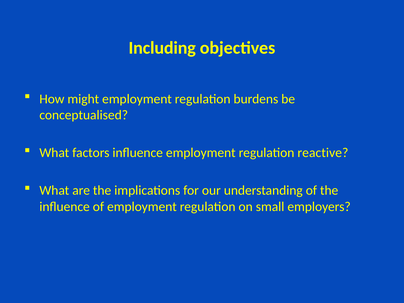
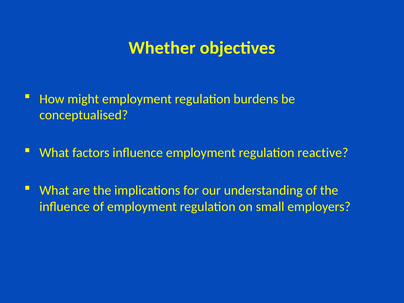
Including: Including -> Whether (162, 48)
